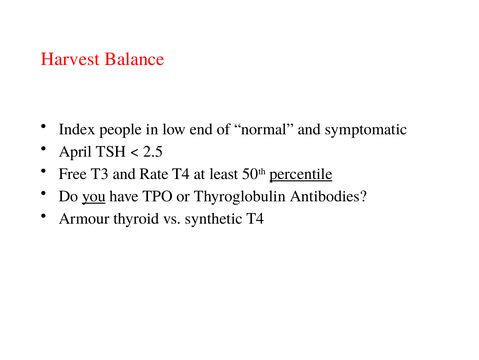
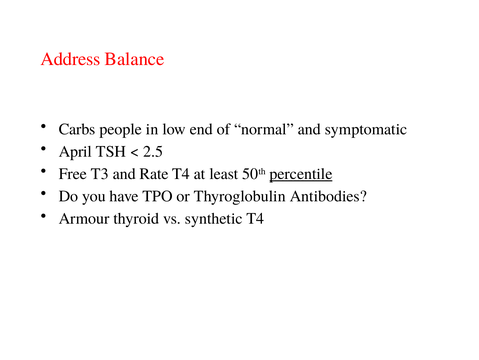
Harvest: Harvest -> Address (70, 59)
Index: Index -> Carbs (77, 129)
you underline: present -> none (94, 196)
